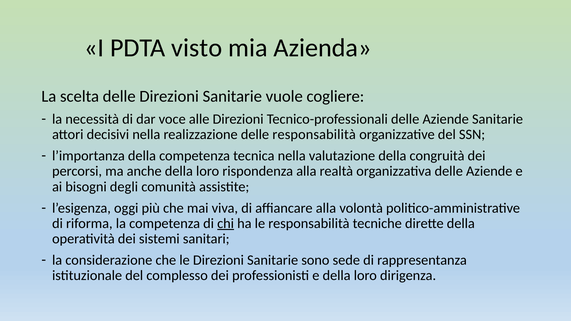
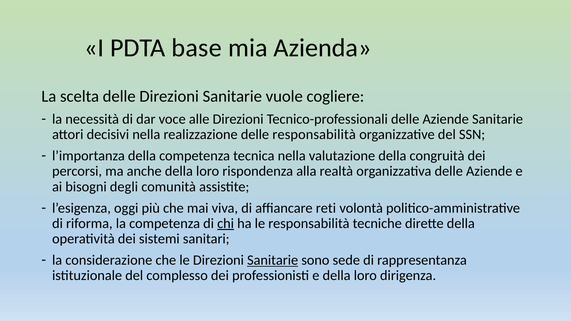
visto: visto -> base (197, 48)
affiancare alla: alla -> reti (326, 208)
Sanitarie underline: none -> present (273, 260)
